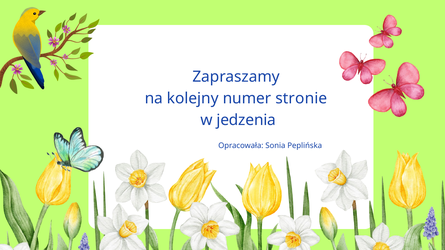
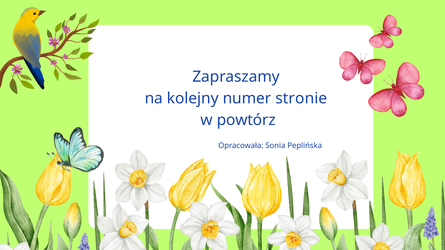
jedzenia: jedzenia -> powtórz (246, 120)
